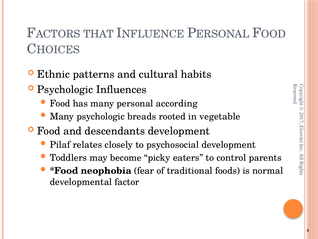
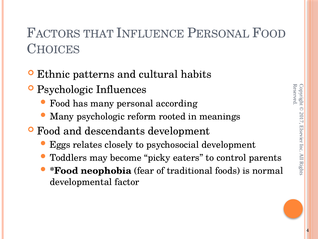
breads: breads -> reform (142, 116)
vegetable: vegetable -> meanings (220, 116)
Pilaf: Pilaf -> Eggs (60, 145)
